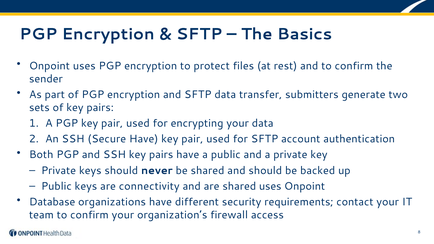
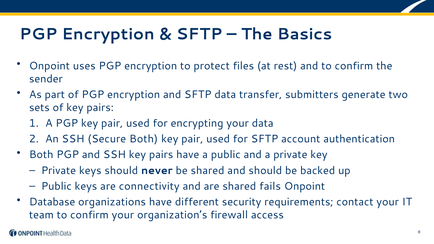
Secure Have: Have -> Both (144, 139)
shared uses: uses -> fails (270, 186)
